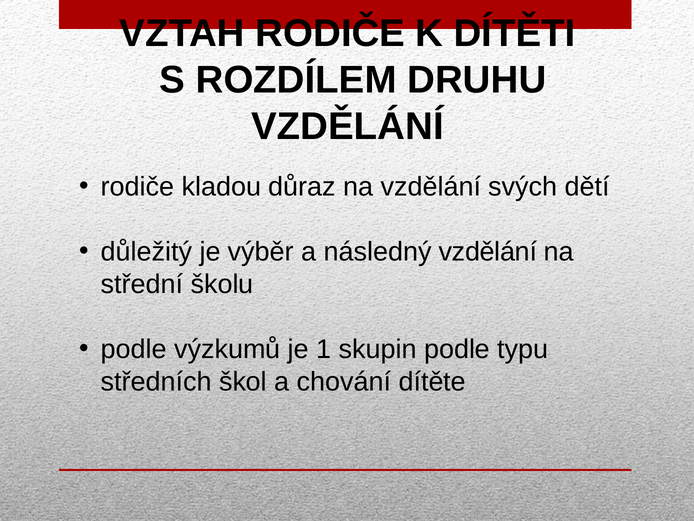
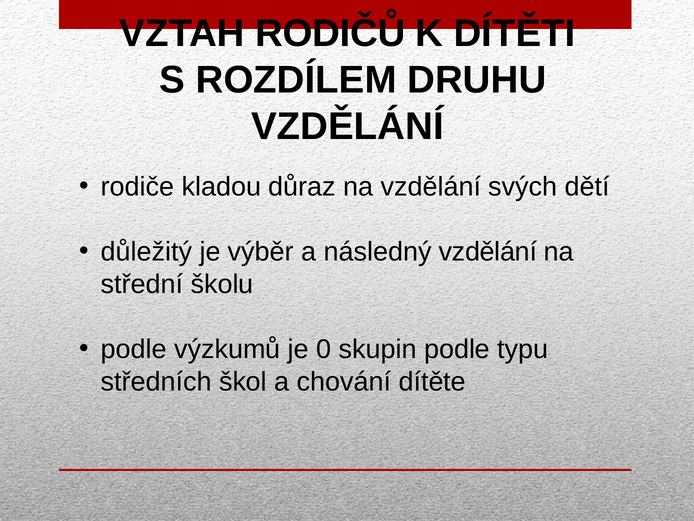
VZTAH RODIČE: RODIČE -> RODIČŮ (330, 34)
1: 1 -> 0 (324, 349)
